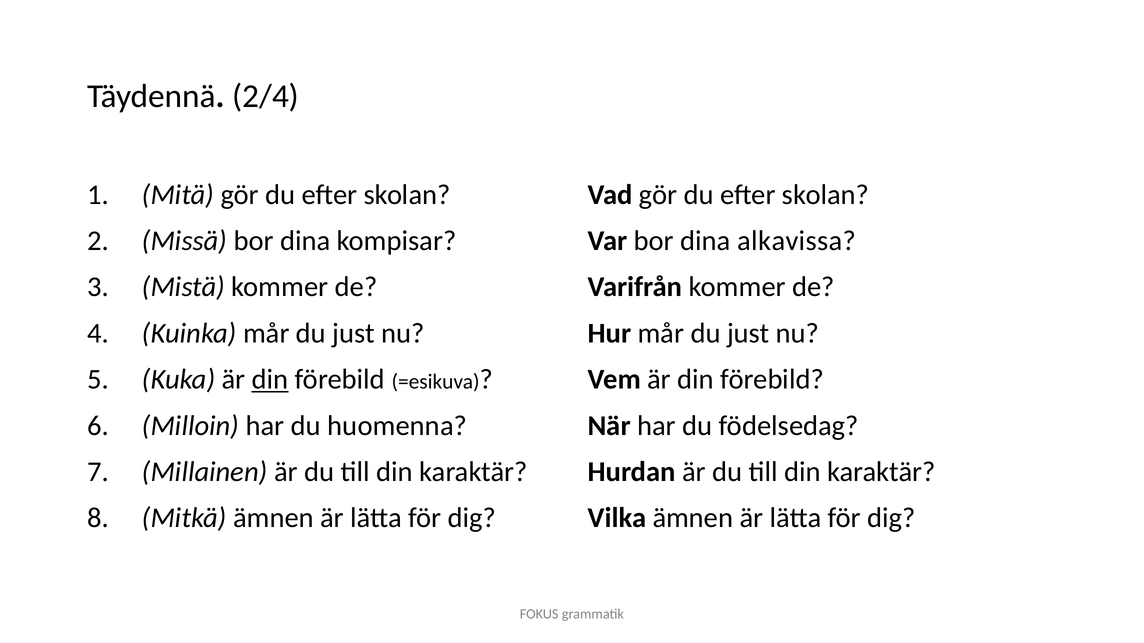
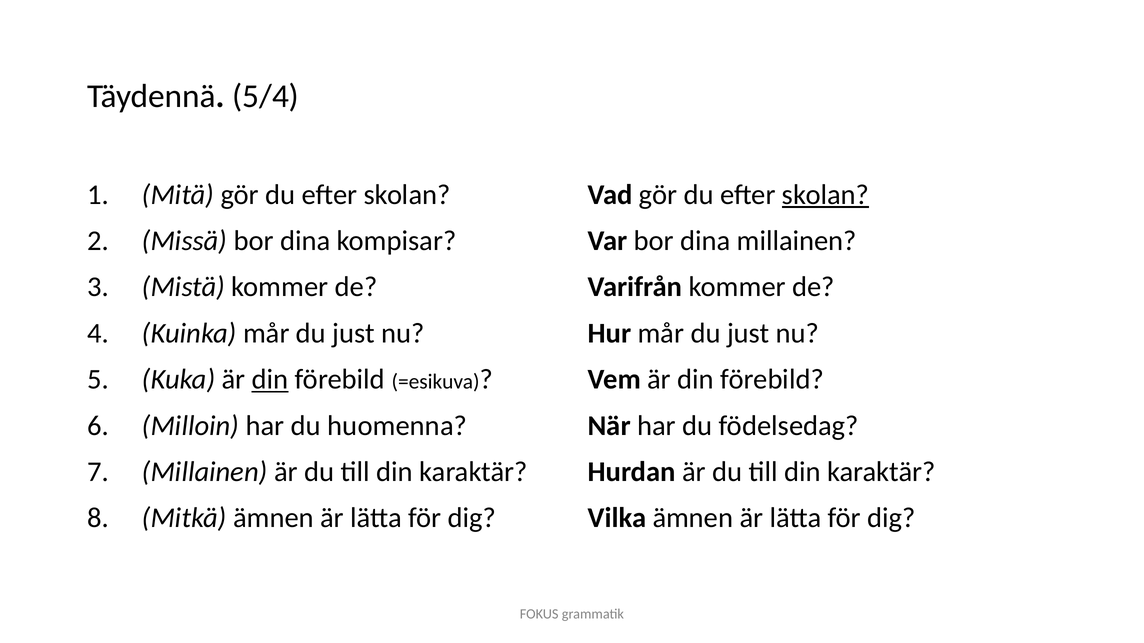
2/4: 2/4 -> 5/4 (266, 96)
skolan underline: none -> present (825, 195)
dina alkavissa: alkavissa -> millainen (797, 241)
